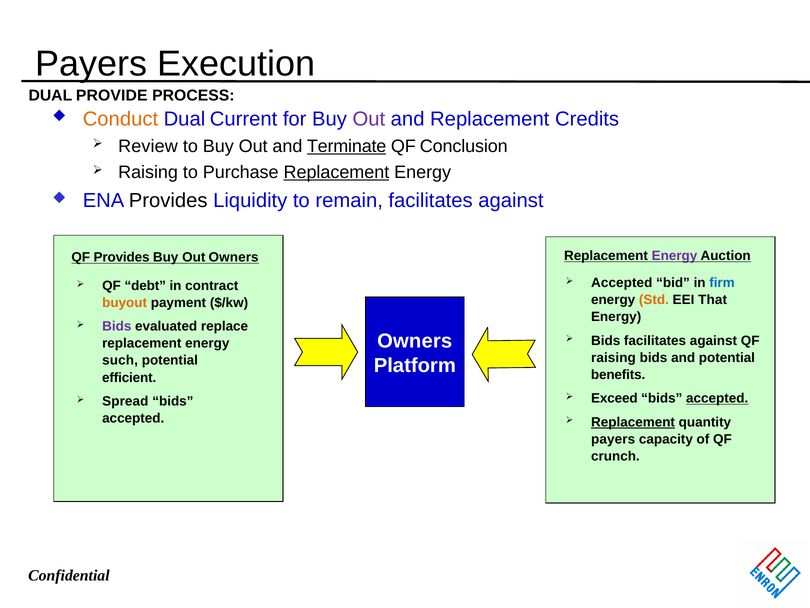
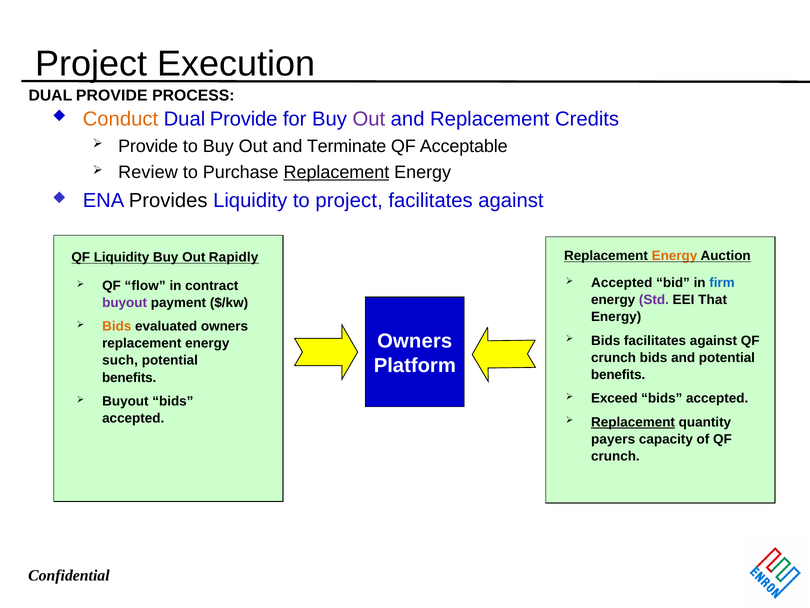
Payers: Payers -> Project (91, 64)
Current: Current -> Provide (244, 119)
Review: Review -> Provide (148, 146)
Terminate underline: present -> none (347, 146)
Conclusion: Conclusion -> Acceptable (464, 146)
Raising: Raising -> Review (148, 172)
to remain: remain -> project (349, 200)
QF Provides: Provides -> Liquidity (122, 257)
Out Owners: Owners -> Rapidly (234, 257)
Energy colour: purple -> orange (674, 256)
debt: debt -> flow (145, 285)
Std colour: orange -> purple (654, 300)
buyout colour: orange -> purple (125, 302)
Bids colour: purple -> orange (117, 326)
evaluated replace: replace -> owners (225, 326)
raising: raising -> crunch (614, 357)
efficient: efficient -> benefits (129, 377)
accepted underline: present -> none (717, 398)
Spread: Spread -> Buyout (125, 401)
